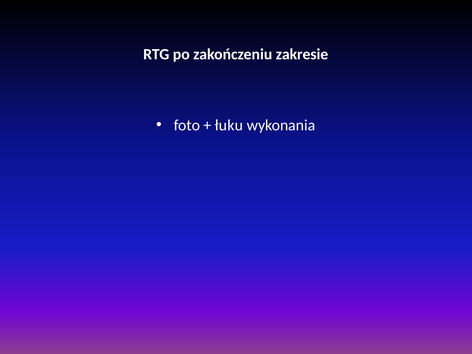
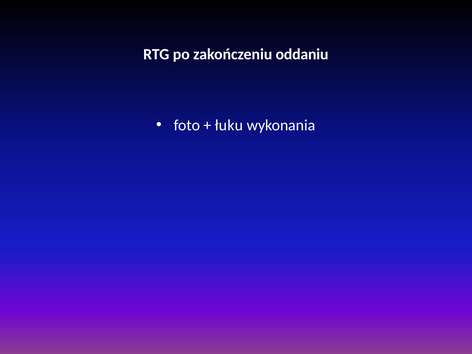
zakresie: zakresie -> oddaniu (302, 54)
